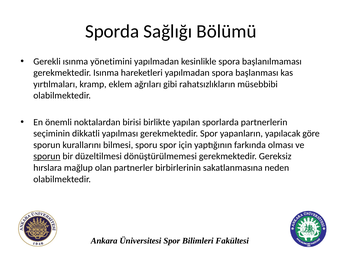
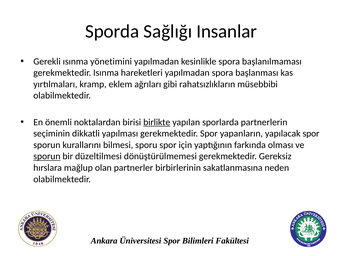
Bölümü: Bölümü -> Insanlar (227, 32)
birlikte underline: none -> present (157, 122)
yapılacak göre: göre -> spor (311, 134)
